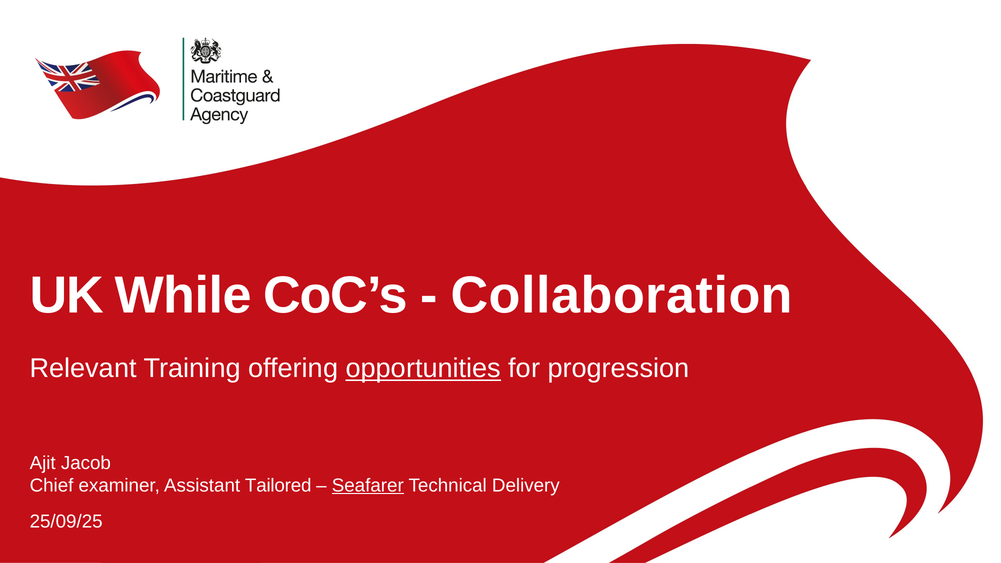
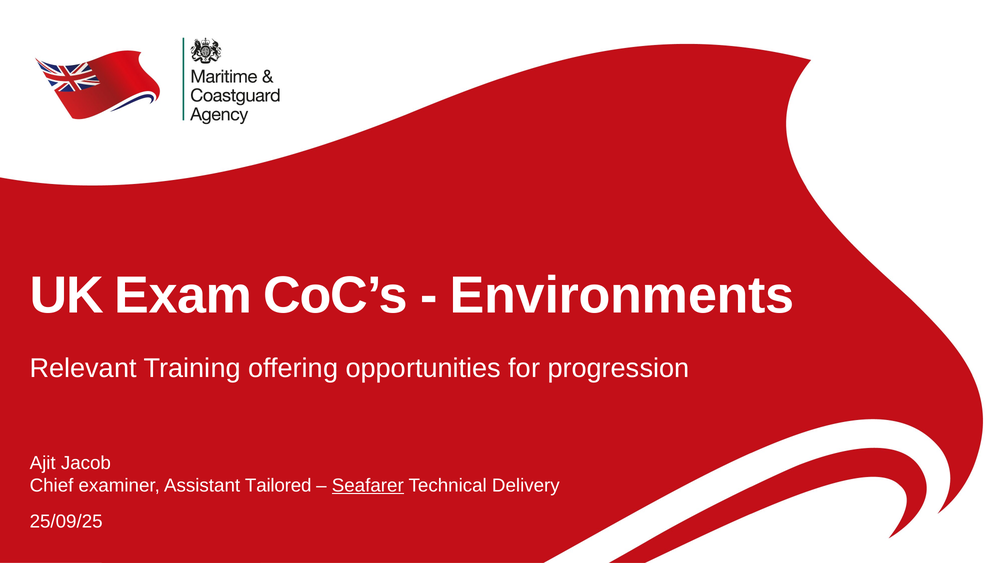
While: While -> Exam (183, 296)
Collaboration: Collaboration -> Environments (622, 296)
opportunities underline: present -> none (423, 368)
